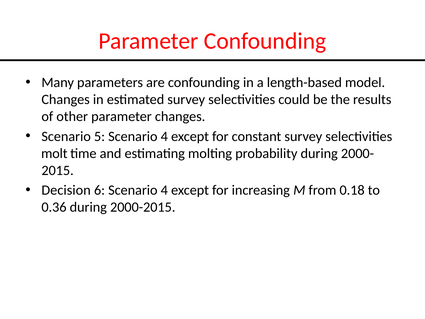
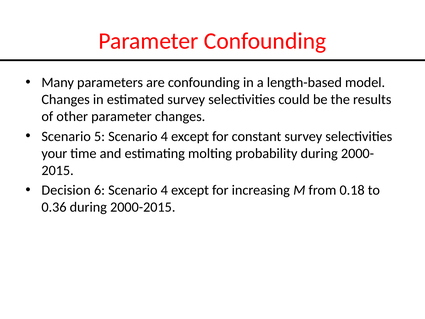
molt: molt -> your (54, 153)
